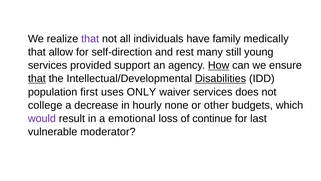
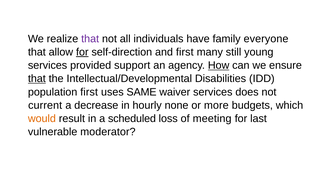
medically: medically -> everyone (266, 39)
for underline: none -> present (82, 52)
and rest: rest -> first (185, 52)
Disabilities underline: present -> none (221, 78)
ONLY: ONLY -> SAME (142, 92)
college: college -> current (45, 105)
other: other -> more (216, 105)
would colour: purple -> orange (42, 118)
emotional: emotional -> scheduled (132, 118)
continue: continue -> meeting (212, 118)
